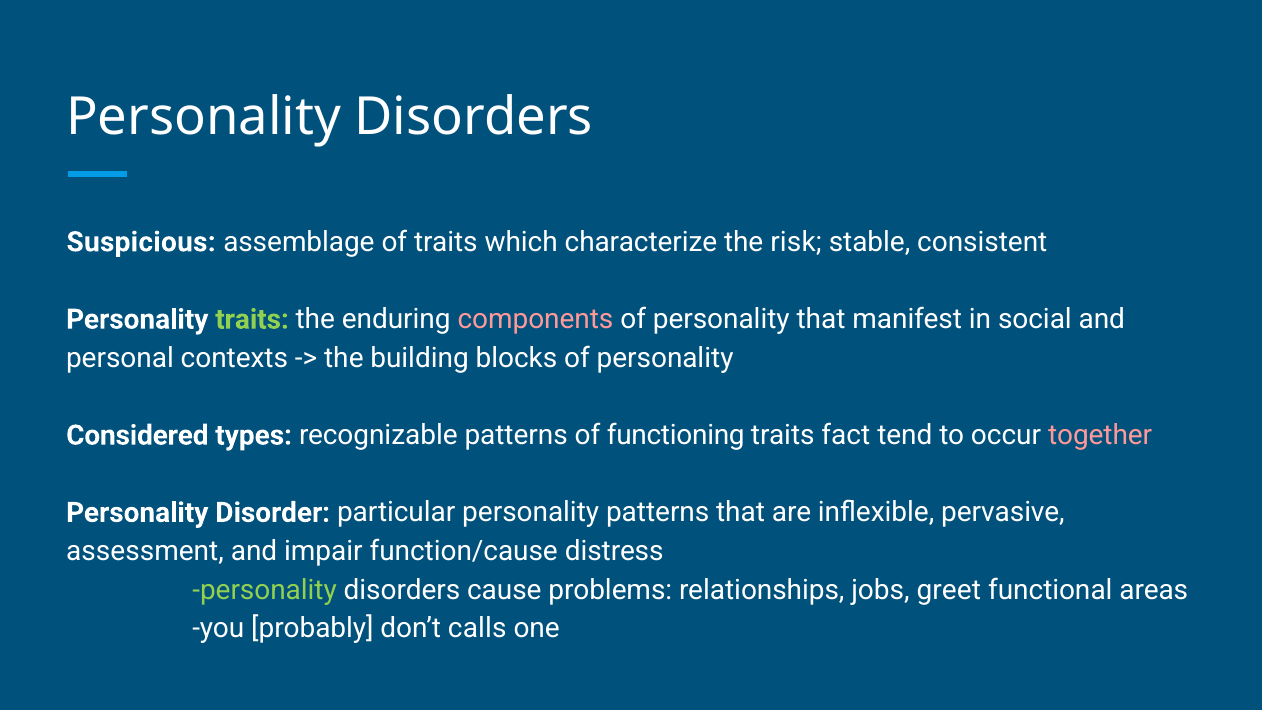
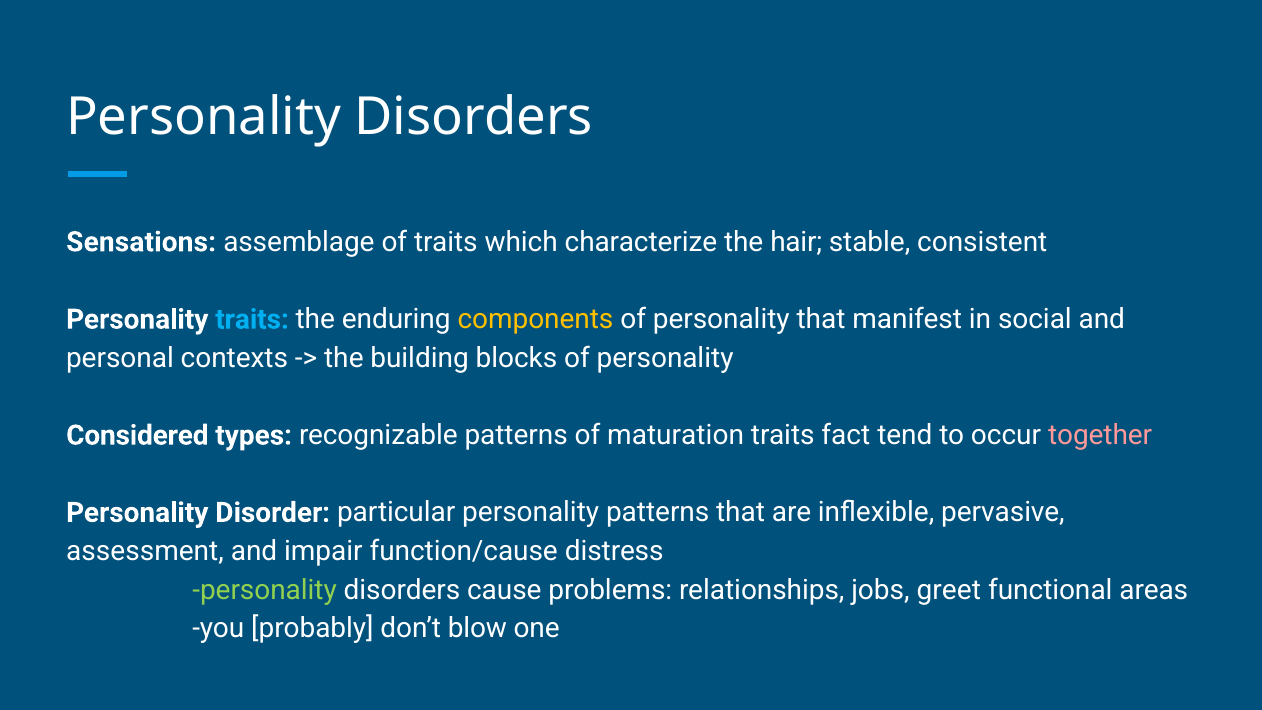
Suspicious: Suspicious -> Sensations (141, 242)
risk: risk -> hair (796, 242)
traits colour: light green -> light blue (252, 319)
components colour: pink -> yellow (535, 319)
functioning: functioning -> maturation (676, 435)
calls: calls -> blow (477, 629)
